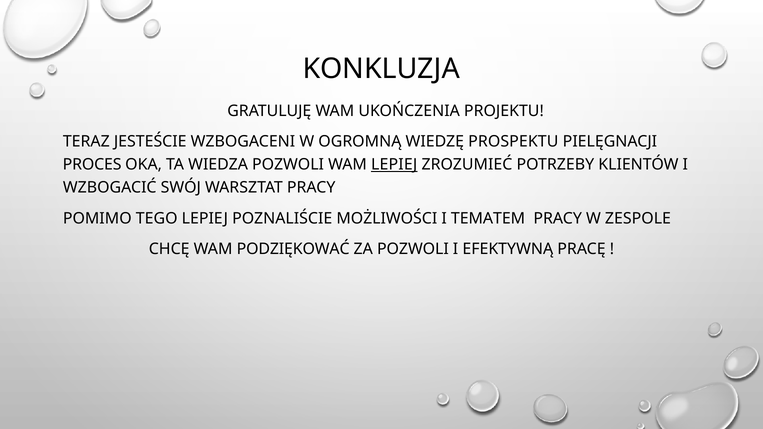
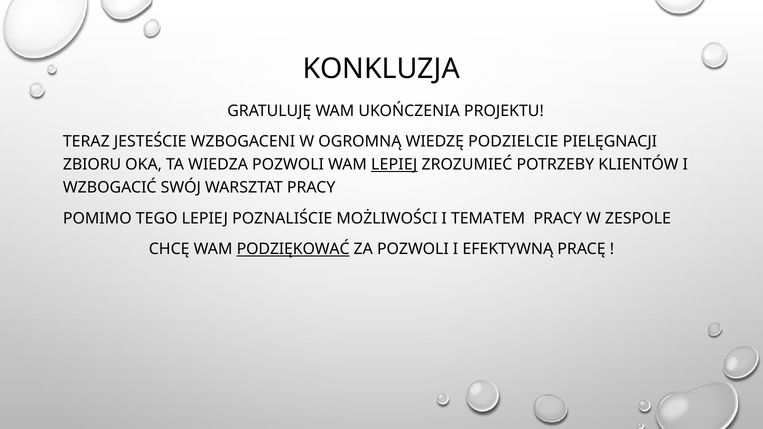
PROSPEKTU: PROSPEKTU -> PODZIELCIE (513, 142)
PROCES: PROCES -> ZBIORU (92, 165)
PODZIĘKOWAĆ underline: none -> present (293, 249)
